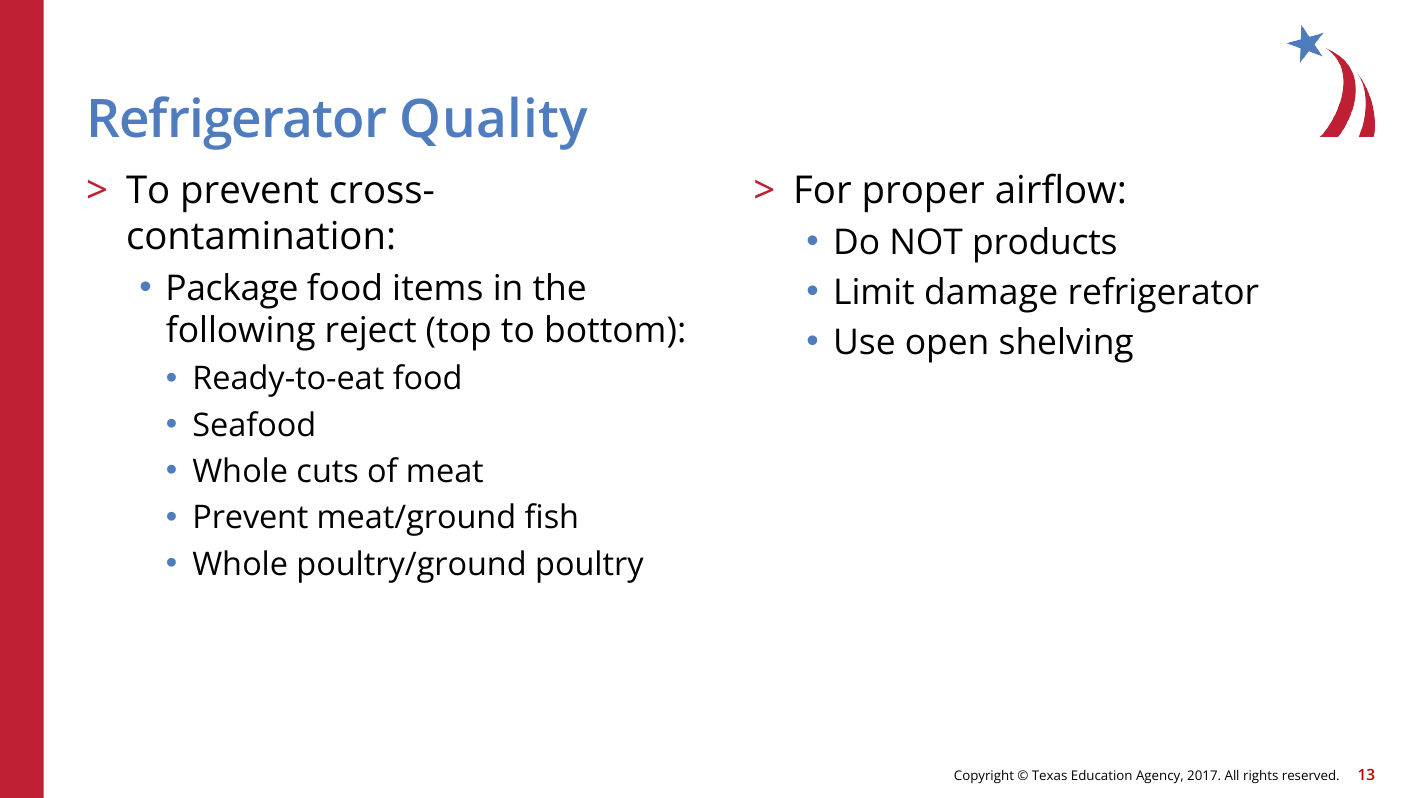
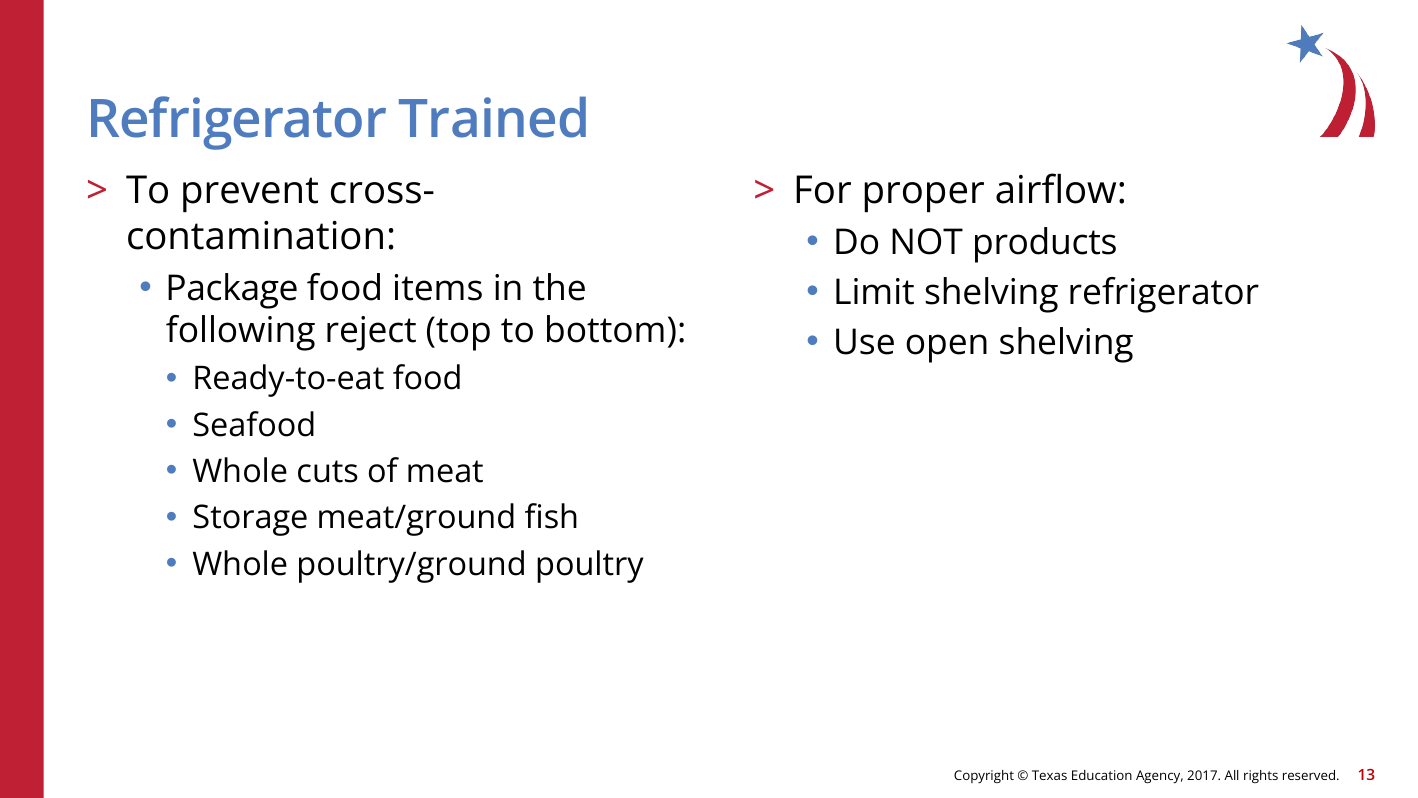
Quality: Quality -> Trained (495, 120)
Limit damage: damage -> shelving (991, 292)
Prevent: Prevent -> Storage (250, 518)
